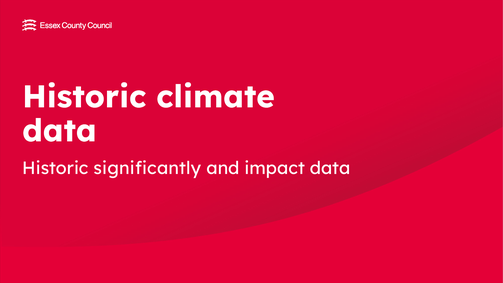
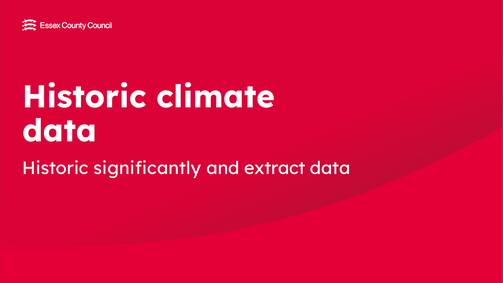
impact: impact -> extract (275, 168)
